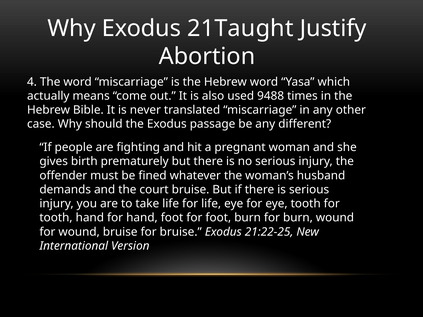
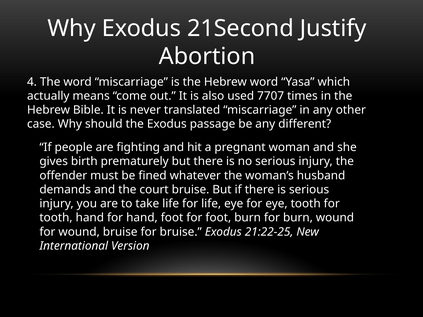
21Taught: 21Taught -> 21Second (240, 28)
9488: 9488 -> 7707 (271, 96)
